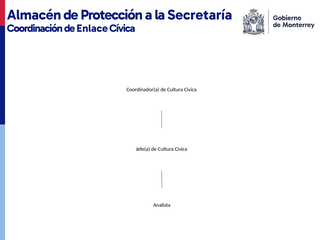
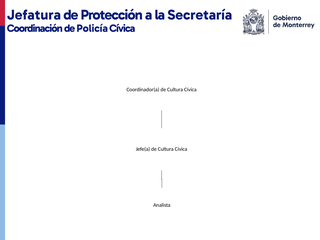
Almacén: Almacén -> Jefatura (34, 15)
Enlace: Enlace -> Policía (92, 28)
